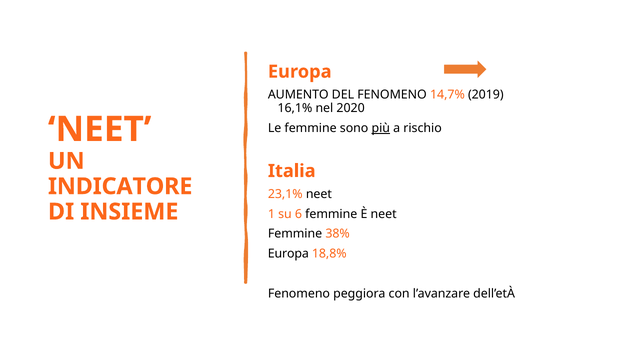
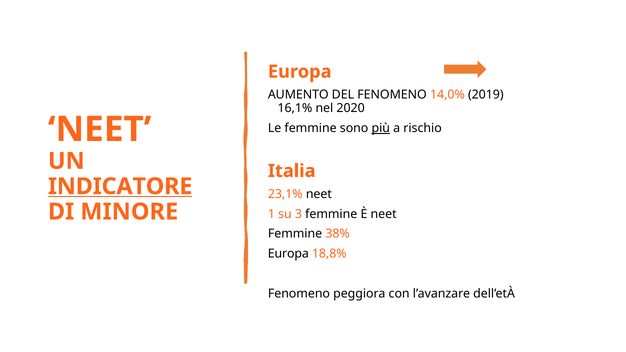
14,7%: 14,7% -> 14,0% (447, 95)
INDICATORE underline: none -> present (120, 186)
INSIEME: INSIEME -> MINORE (129, 212)
6: 6 -> 3 (298, 214)
